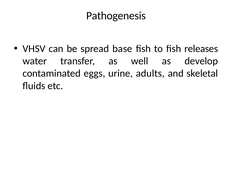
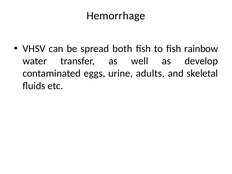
Pathogenesis: Pathogenesis -> Hemorrhage (116, 16)
base: base -> both (122, 49)
releases: releases -> rainbow (201, 49)
